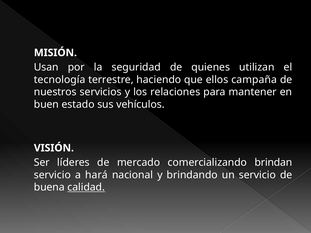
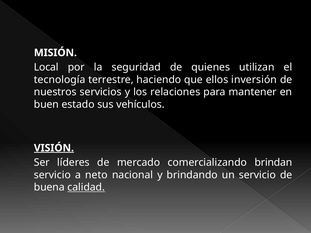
Usan: Usan -> Local (46, 67)
campaña: campaña -> inversión (254, 80)
VISIÓN underline: none -> present (54, 148)
hará: hará -> neto (96, 175)
